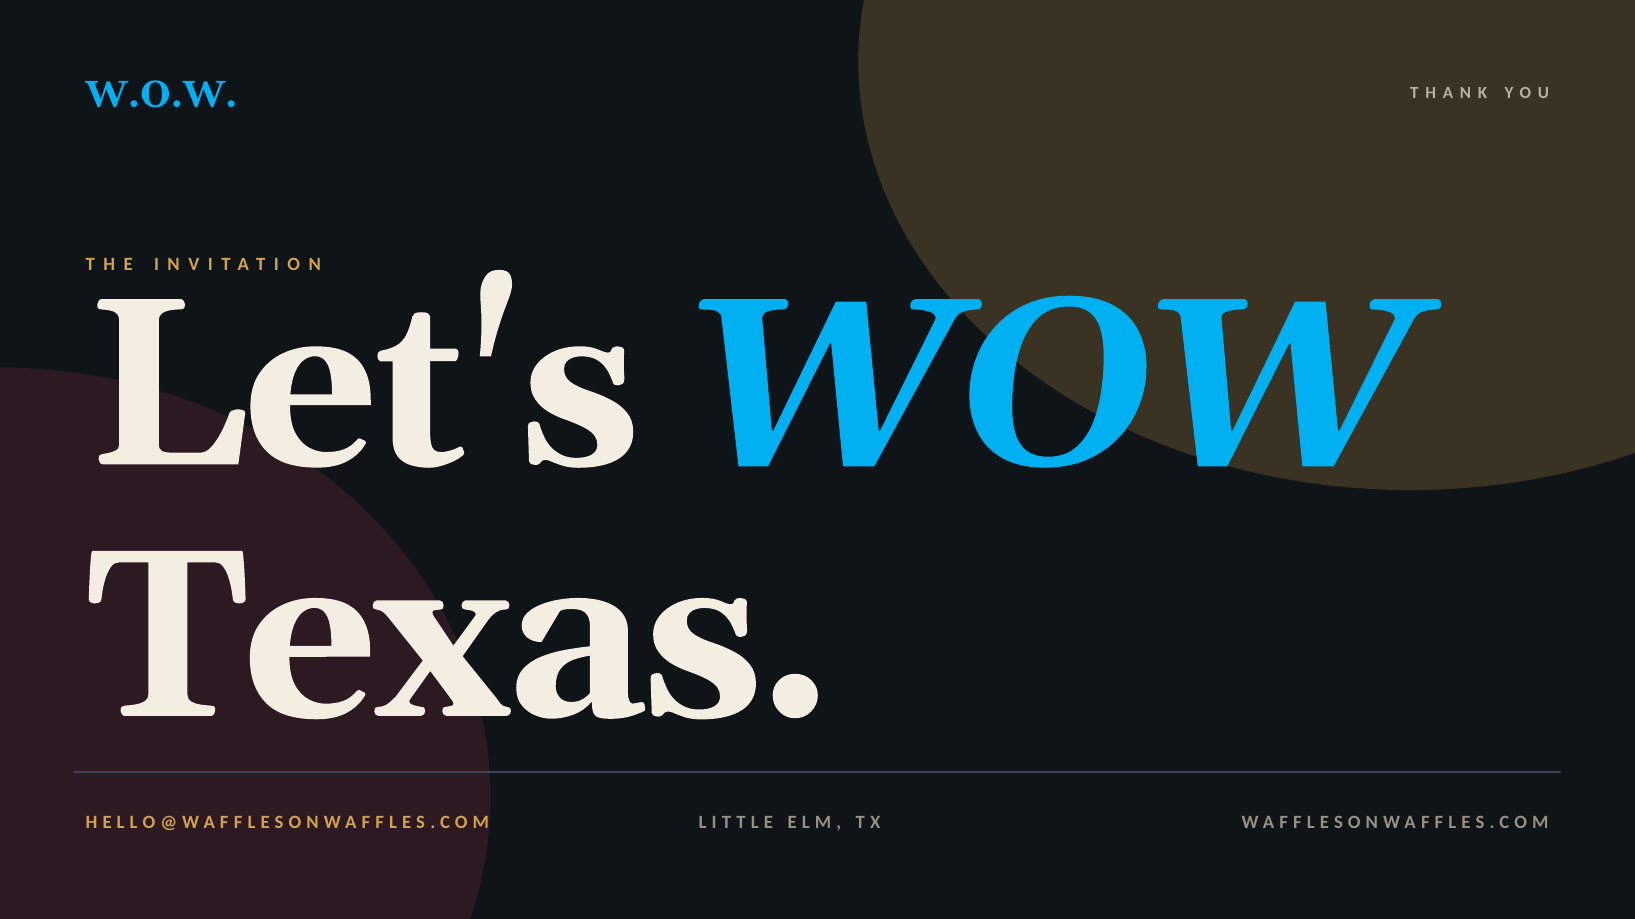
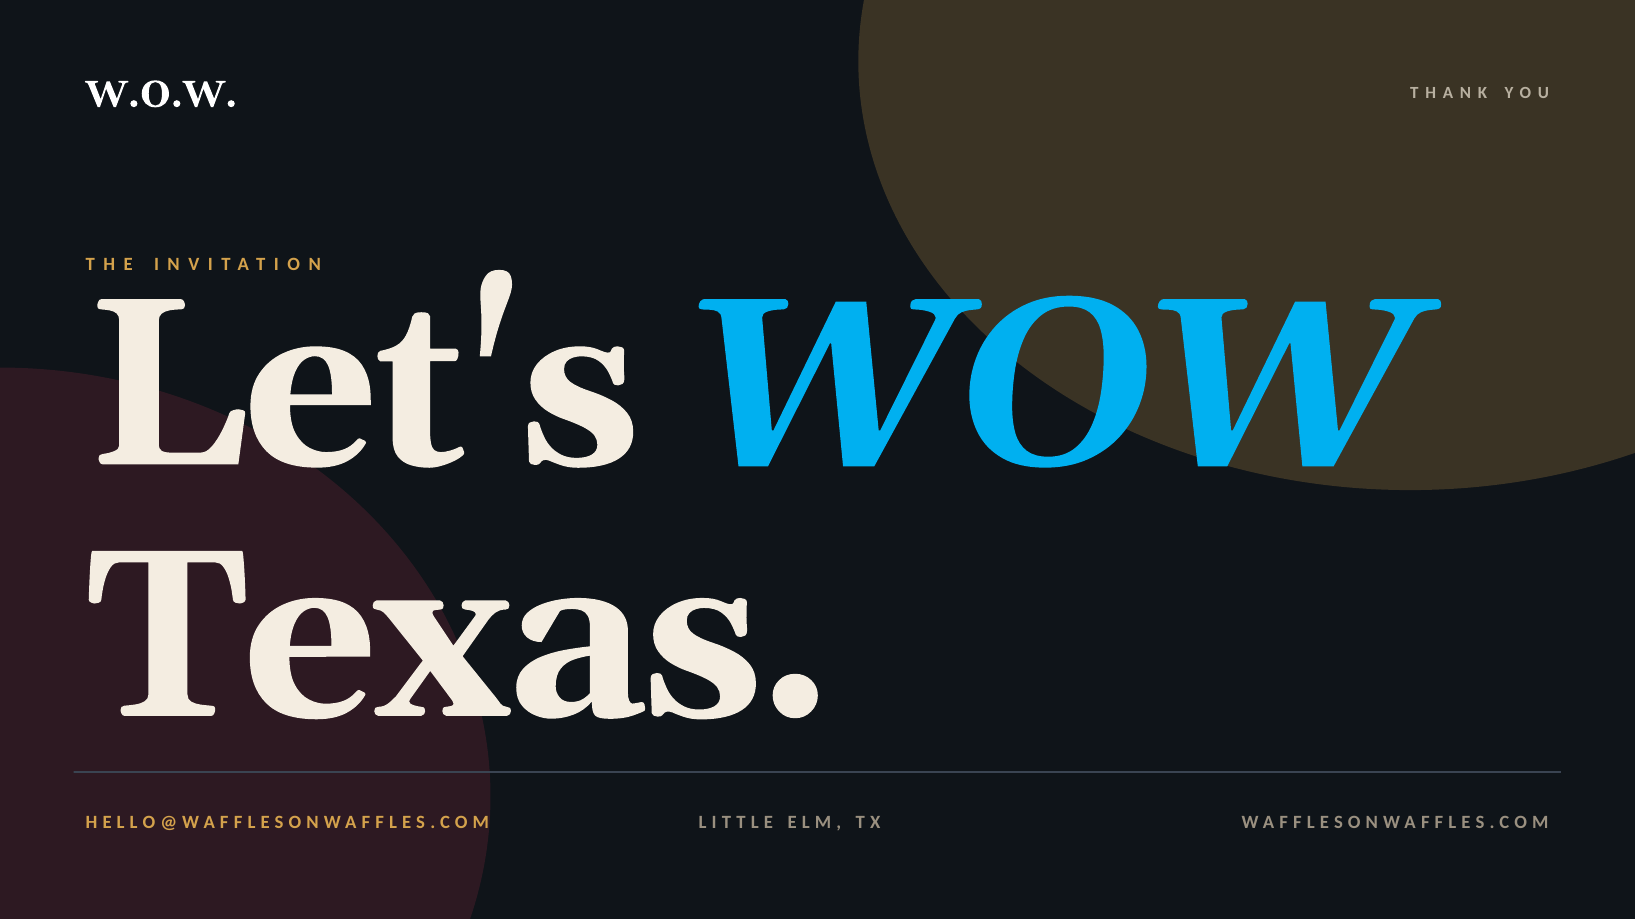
W.O.W colour: light blue -> white (161, 95)
